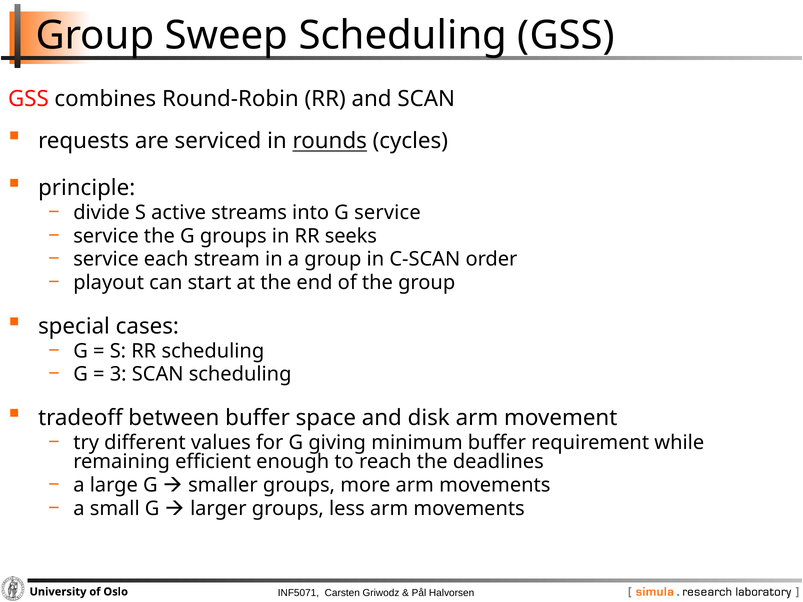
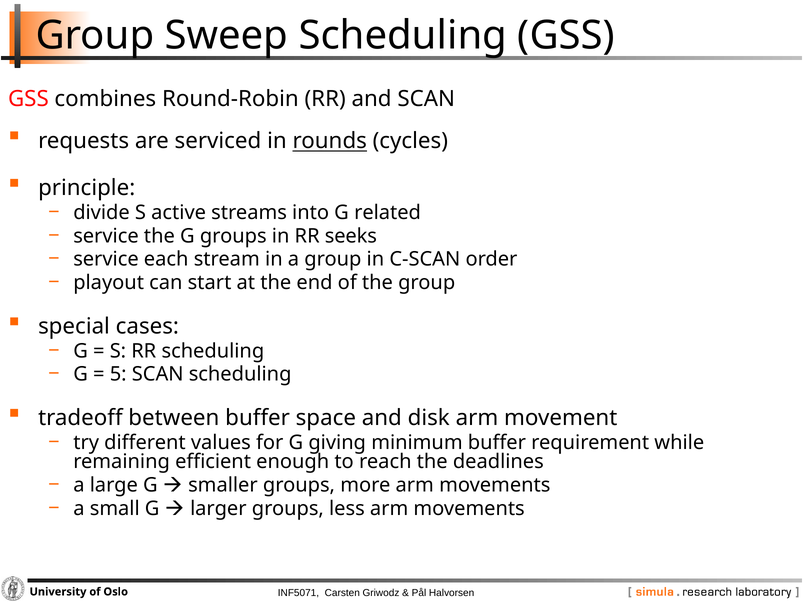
G service: service -> related (388, 213)
3: 3 -> 5 (118, 374)
